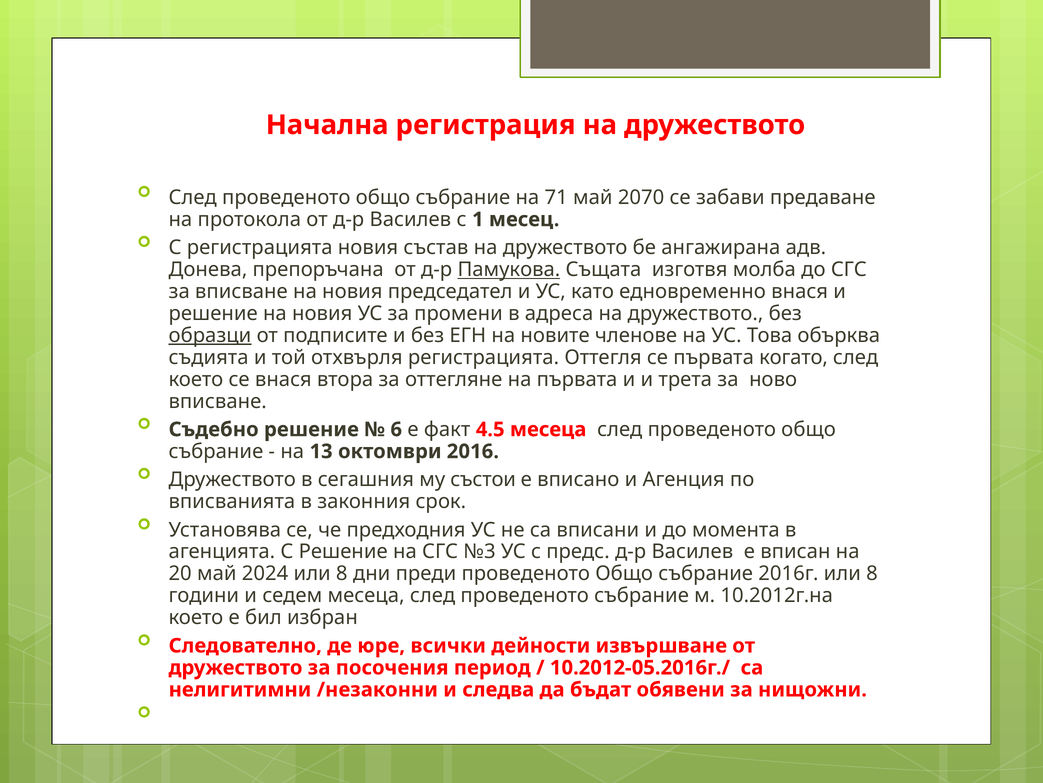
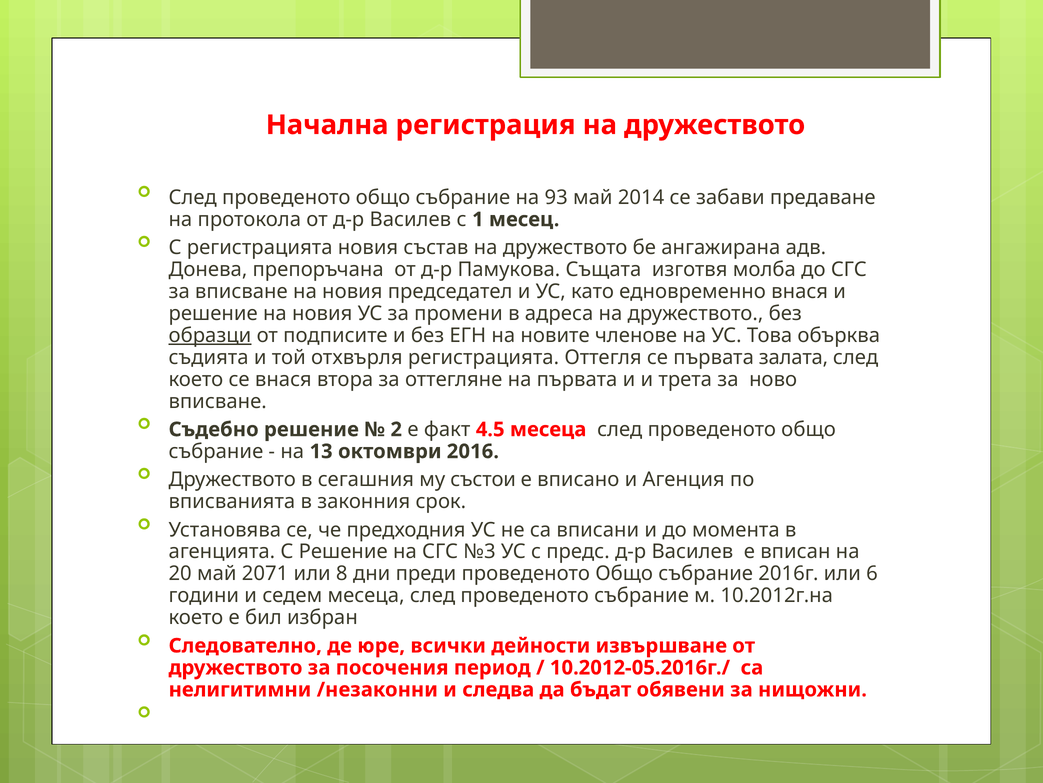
71: 71 -> 93 (556, 197)
2070: 2070 -> 2014 (641, 197)
Памукова underline: present -> none (509, 269)
когато: когато -> залата (793, 357)
6: 6 -> 2 (396, 429)
2024: 2024 -> 2071 (265, 573)
2016г или 8: 8 -> 6 (872, 573)
